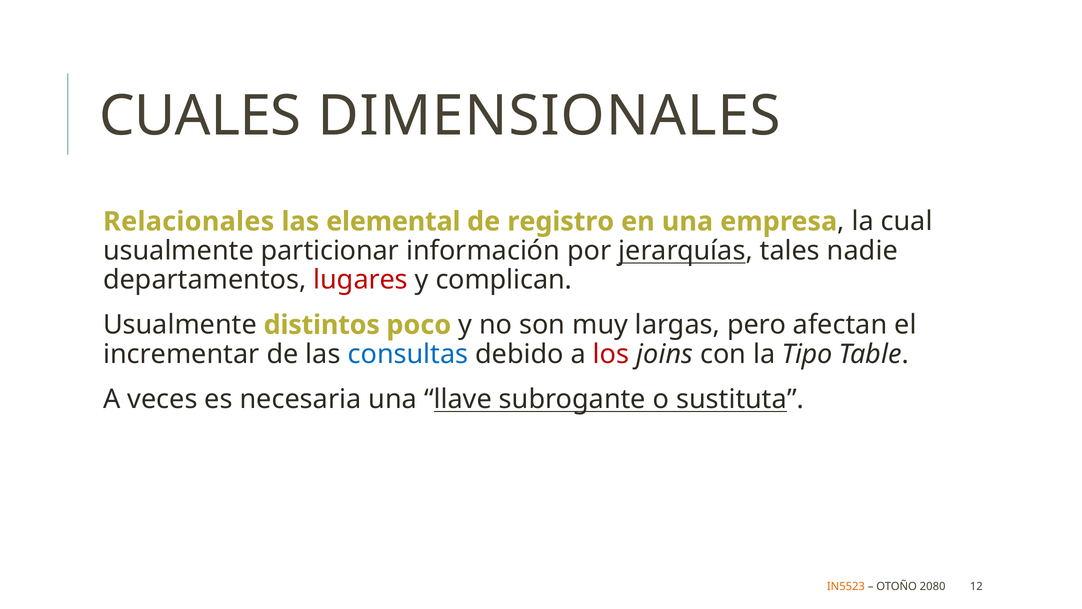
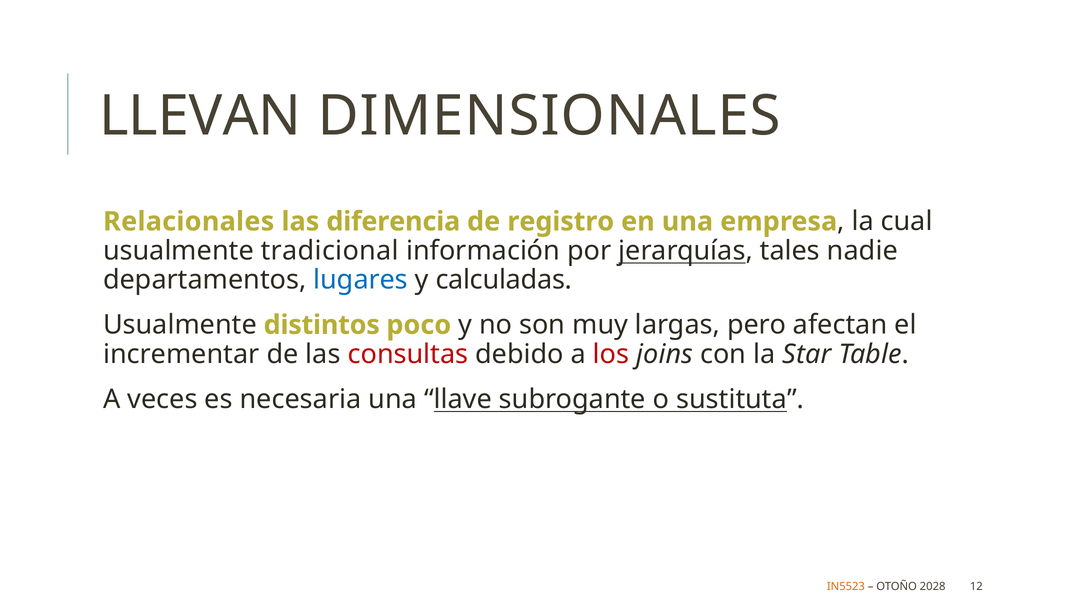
CUALES: CUALES -> LLEVAN (200, 116)
elemental: elemental -> diferencia (393, 221)
particionar: particionar -> tradicional (330, 251)
lugares colour: red -> blue (361, 280)
complican: complican -> calculadas (504, 280)
consultas colour: blue -> red (408, 354)
Tipo: Tipo -> Star (807, 354)
2080: 2080 -> 2028 (933, 586)
